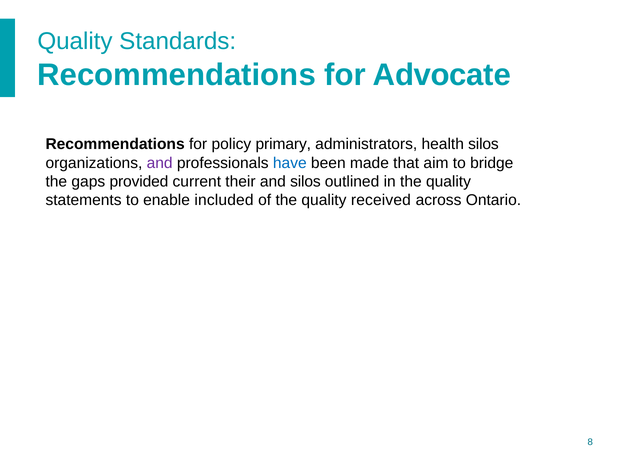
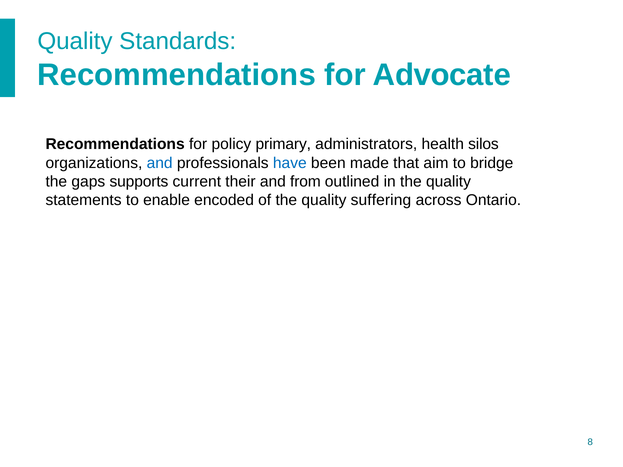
and colour: purple -> blue (160, 163)
provided: provided -> supports (139, 182)
and silos: silos -> from (305, 182)
included: included -> encoded (224, 200)
received: received -> suffering (381, 200)
